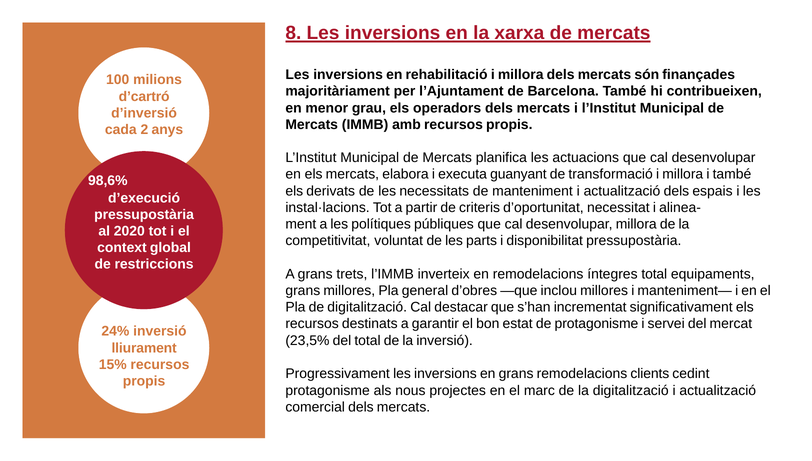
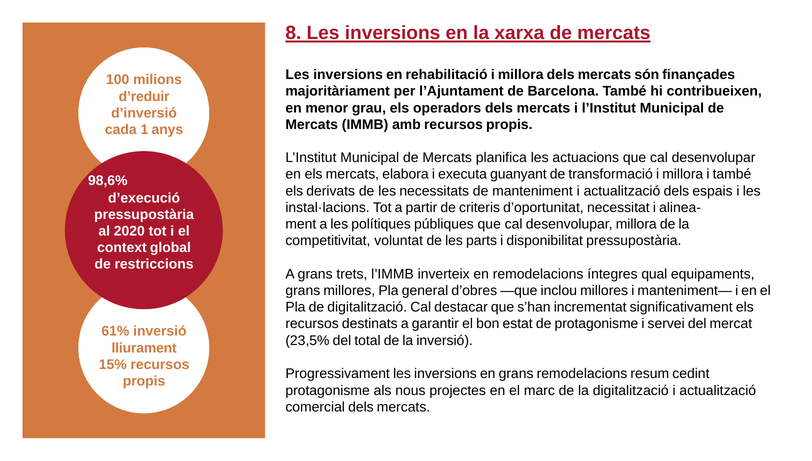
d’cartró: d’cartró -> d’reduir (144, 96)
2: 2 -> 1 (144, 130)
íntegres total: total -> qual (654, 274)
24%: 24% -> 61% (115, 331)
clients: clients -> resum (650, 373)
